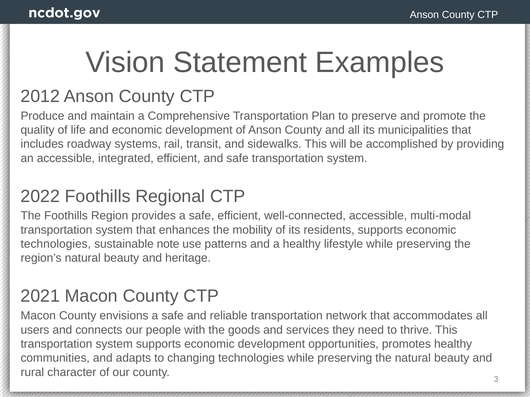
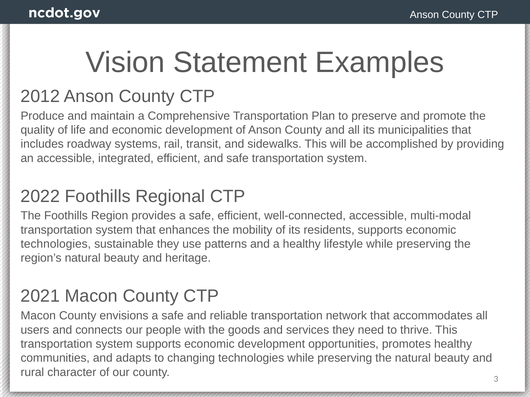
sustainable note: note -> they (168, 244)
